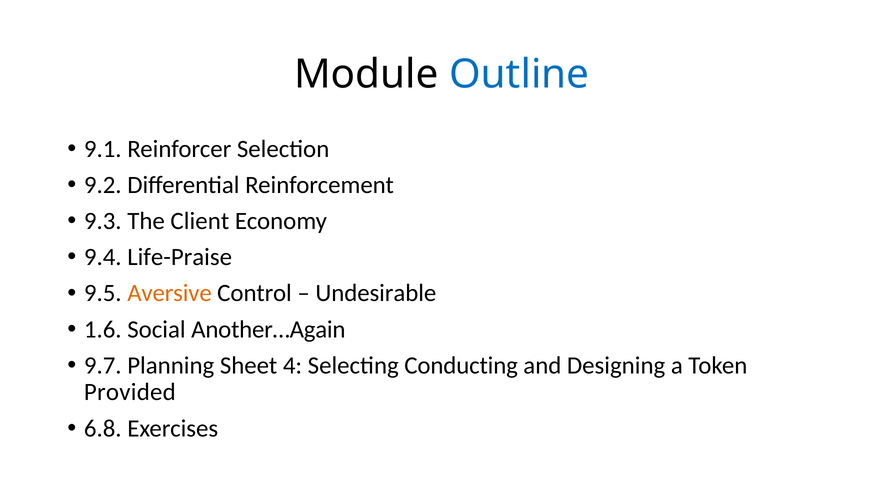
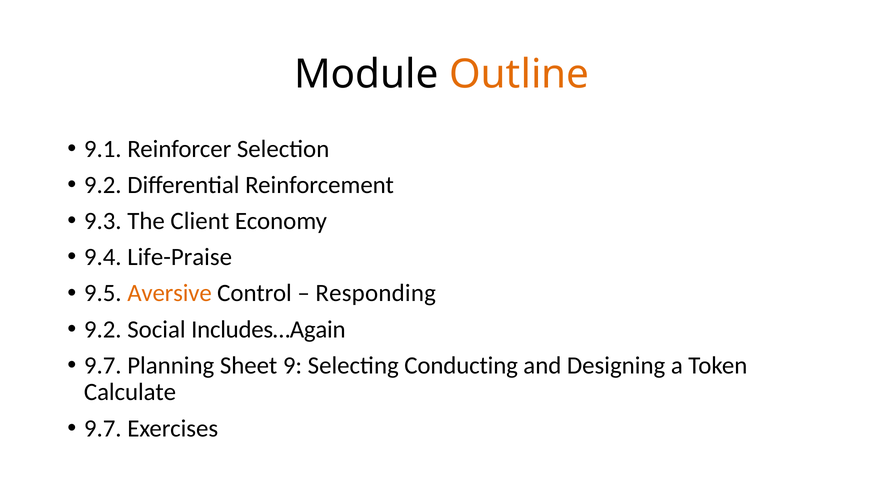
Outline colour: blue -> orange (519, 74)
Undesirable: Undesirable -> Responding (376, 293)
1.6: 1.6 -> 9.2 (103, 329)
Another…Again: Another…Again -> Includes…Again (268, 329)
4: 4 -> 9 (293, 366)
Provided: Provided -> Calculate (130, 392)
6.8: 6.8 -> 9.7 (103, 429)
